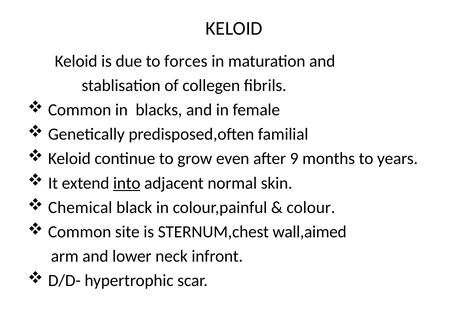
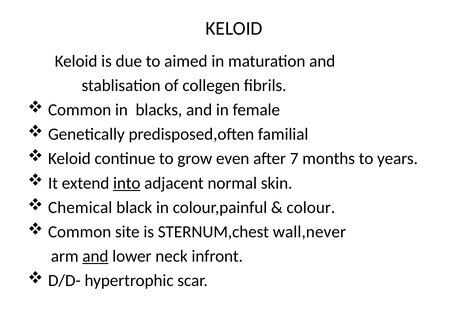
forces: forces -> aimed (186, 61)
9: 9 -> 7 (294, 159)
wall,aimed: wall,aimed -> wall,never (309, 232)
and underline: none -> present (95, 256)
